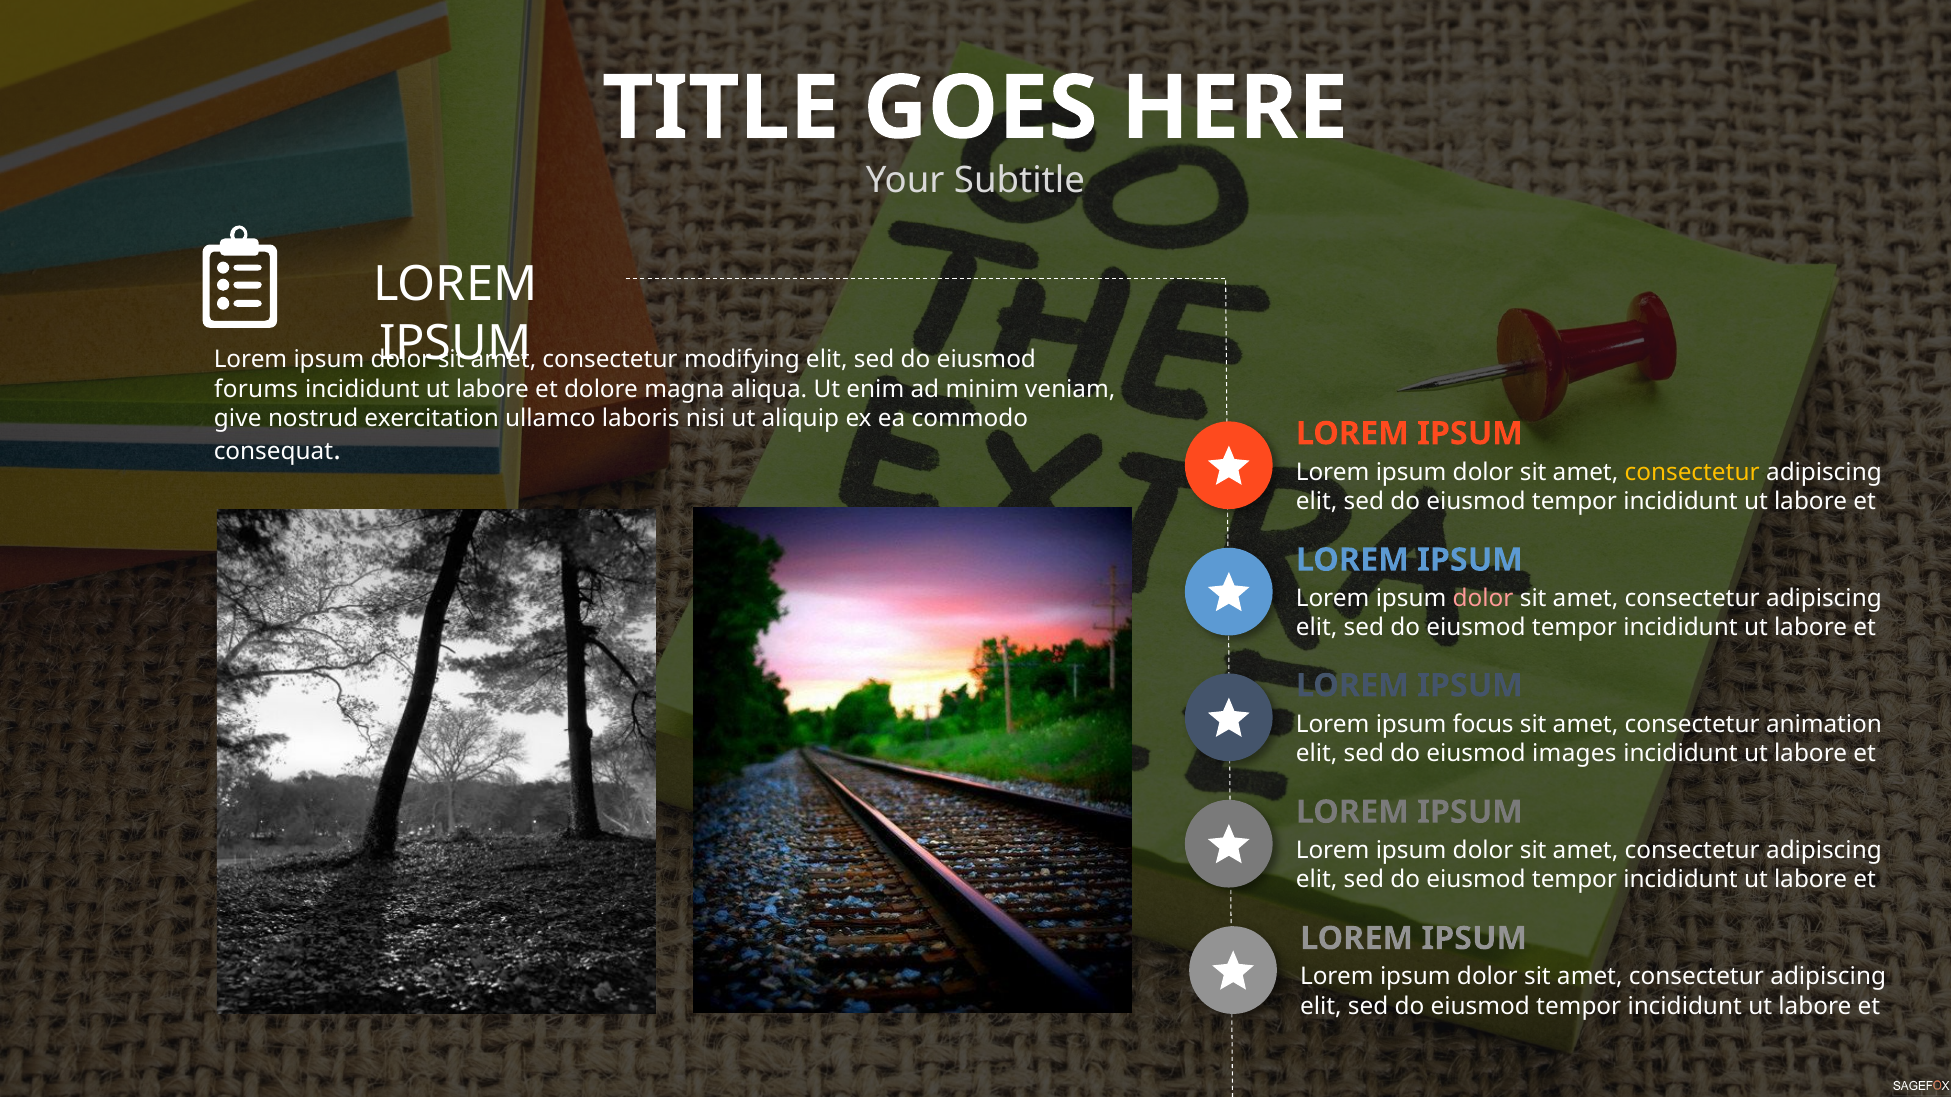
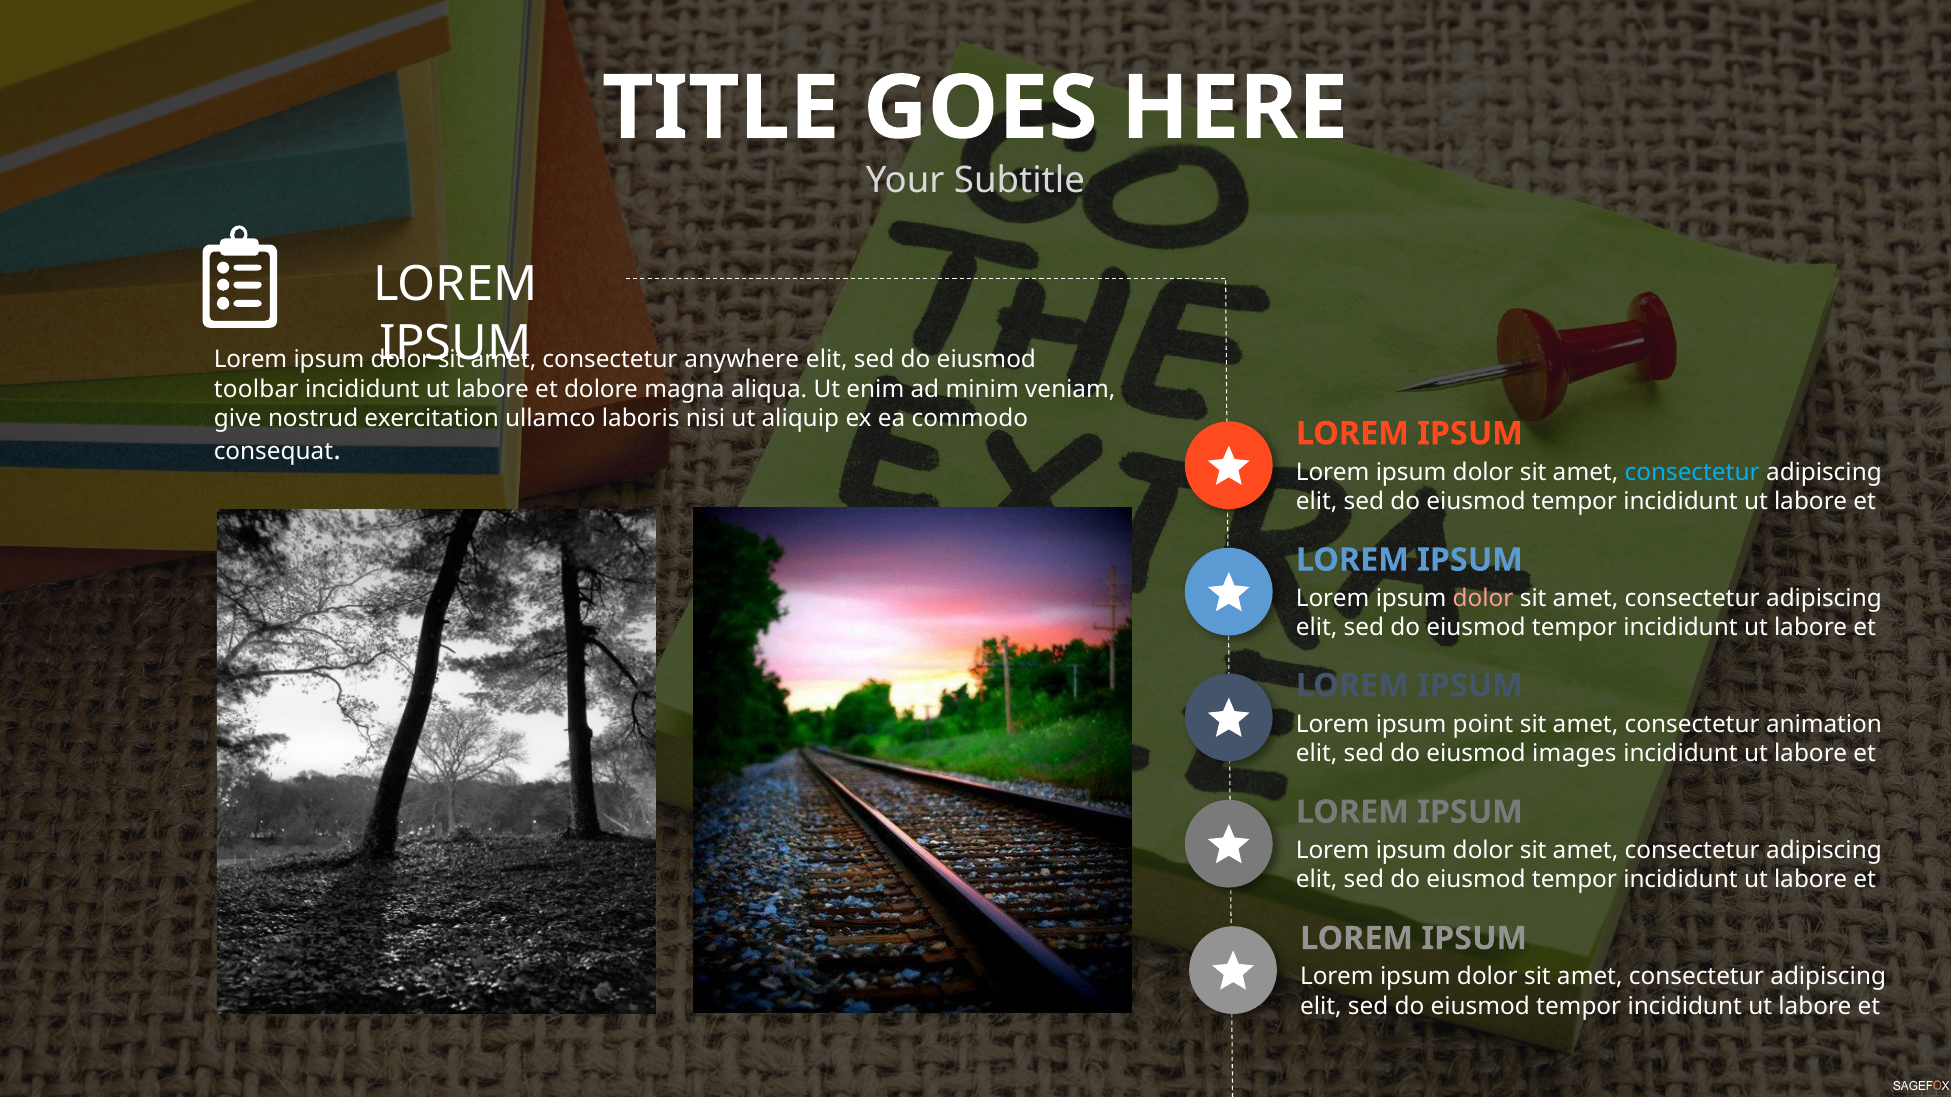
modifying: modifying -> anywhere (742, 360)
forums: forums -> toolbar (256, 389)
consectetur colour: yellow -> light blue (1692, 472)
focus: focus -> point (1483, 724)
